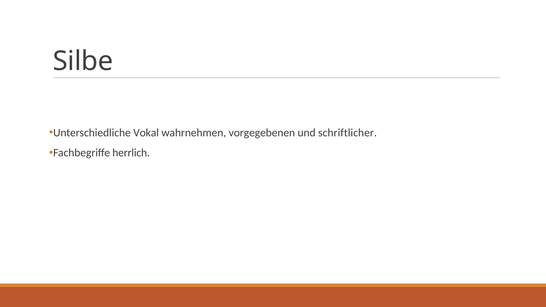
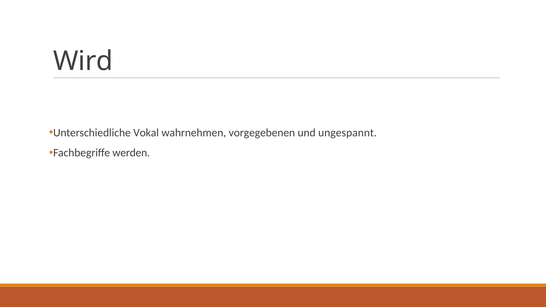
Silbe: Silbe -> Wird (83, 61)
schriftlicher: schriftlicher -> ungespannt (348, 133)
herrlich: herrlich -> werden (131, 153)
